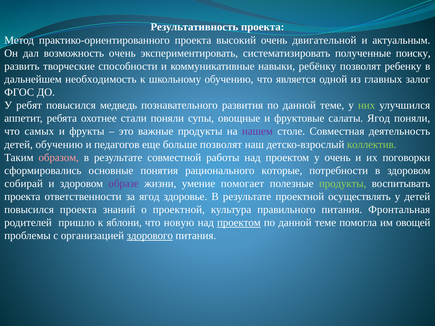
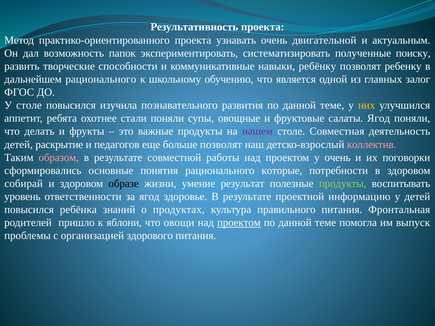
высокий: высокий -> узнавать (236, 40)
возможность очень: очень -> папок (122, 53)
дальнейшем необходимость: необходимость -> рационального (101, 79)
У ребят: ребят -> столе (29, 105)
медведь: медведь -> изучила (119, 105)
них colour: light green -> yellow (367, 105)
самых: самых -> делать (39, 132)
детей обучению: обучению -> раскрытие (59, 145)
коллектив colour: light green -> pink (372, 145)
образе colour: purple -> black (124, 184)
помогает: помогает -> результат (243, 184)
проекта: проекта -> уровень (22, 197)
осуществлять: осуществлять -> информацию (359, 197)
повысился проекта: проекта -> ребёнка (78, 210)
о проектной: проектной -> продуктах (179, 210)
новую: новую -> овощи (179, 223)
овощей: овощей -> выпуск (413, 223)
здорового underline: present -> none (150, 236)
